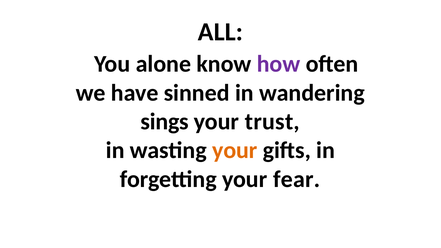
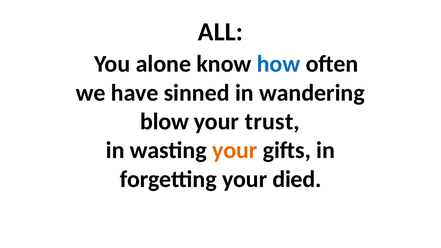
how colour: purple -> blue (279, 64)
sings: sings -> blow (165, 122)
fear: fear -> died (297, 179)
